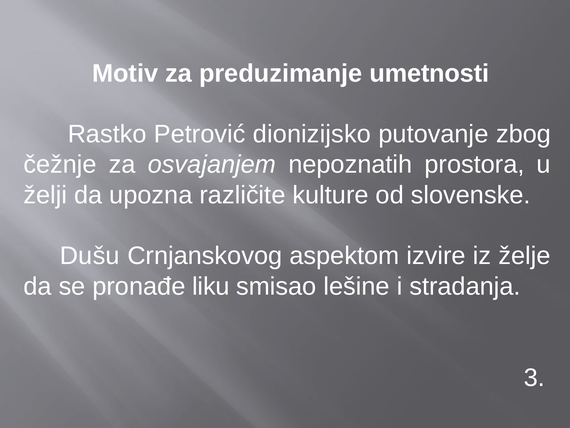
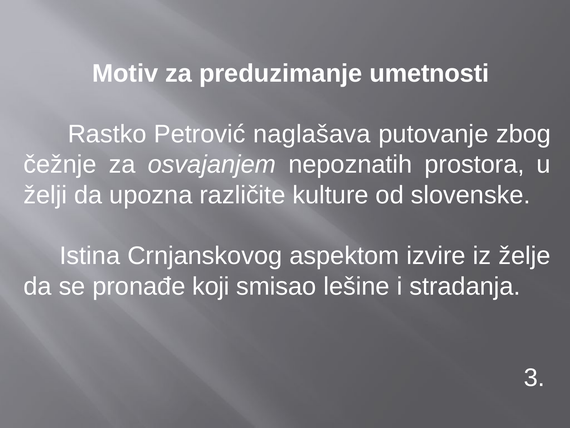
dionizijsko: dionizijsko -> naglašava (312, 134)
Dušu: Dušu -> Istina (90, 256)
liku: liku -> koji (211, 286)
